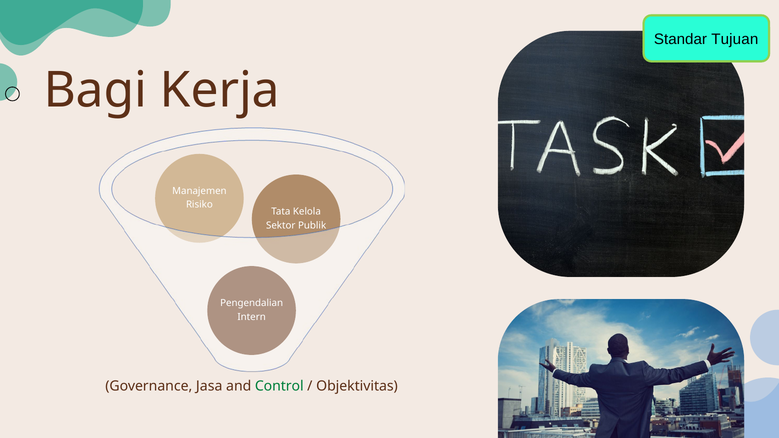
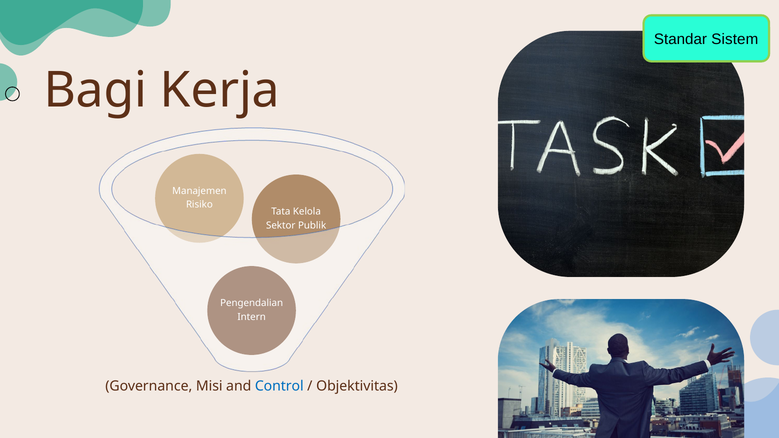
Tujuan: Tujuan -> Sistem (735, 39)
Jasa: Jasa -> Misi (209, 386)
Control colour: green -> blue (279, 386)
